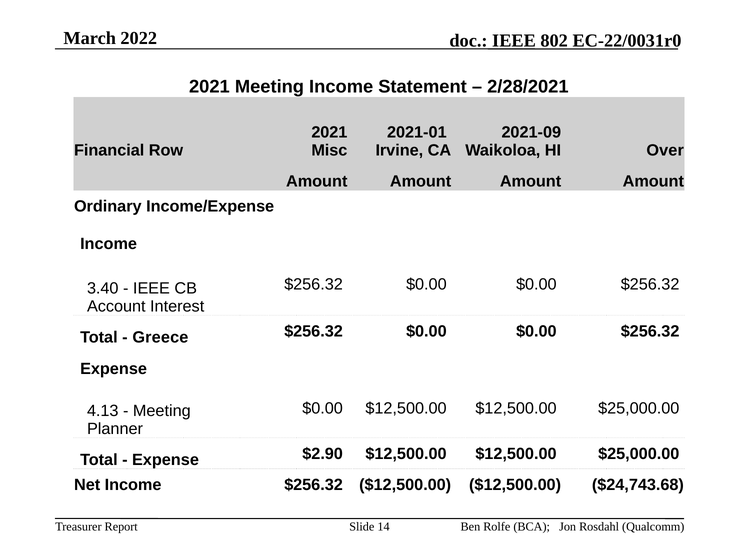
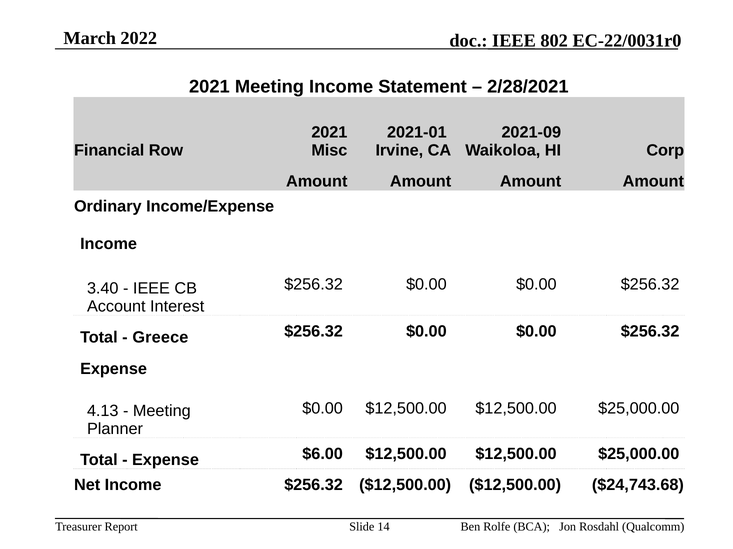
Over: Over -> Corp (665, 151)
$2.90: $2.90 -> $6.00 (323, 455)
